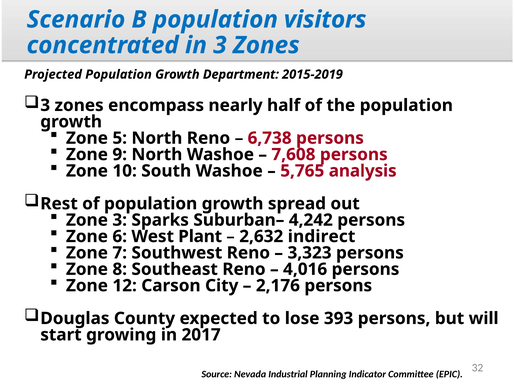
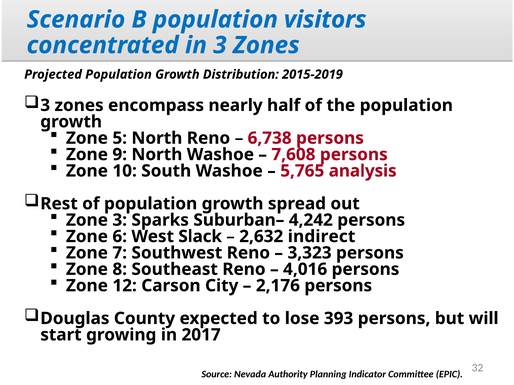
Department: Department -> Distribution (241, 75)
Plant: Plant -> Slack (200, 237)
Industrial: Industrial -> Authority (288, 375)
